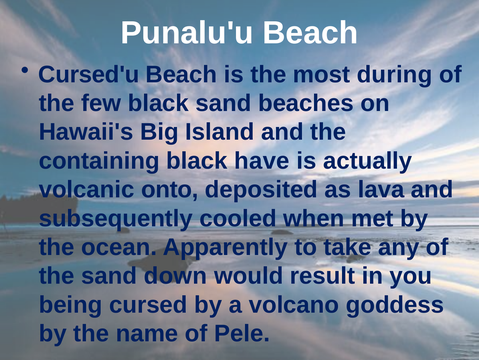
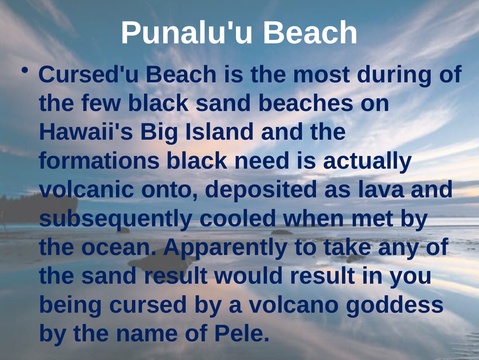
containing: containing -> formations (99, 161)
have: have -> need (262, 161)
sand down: down -> result (176, 275)
